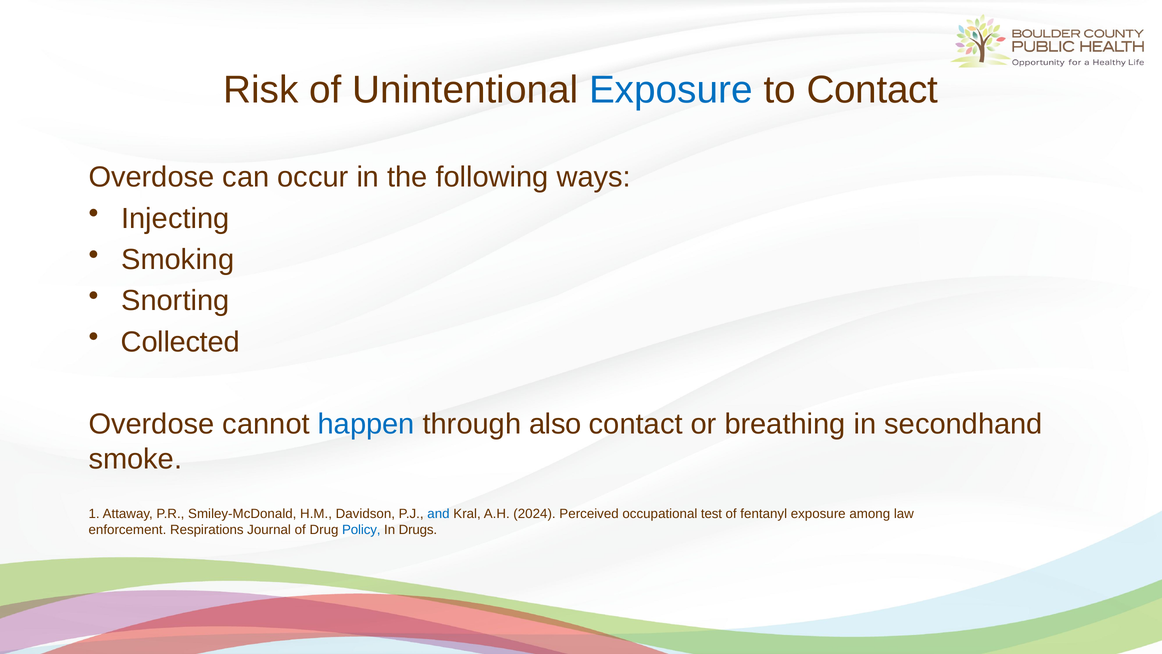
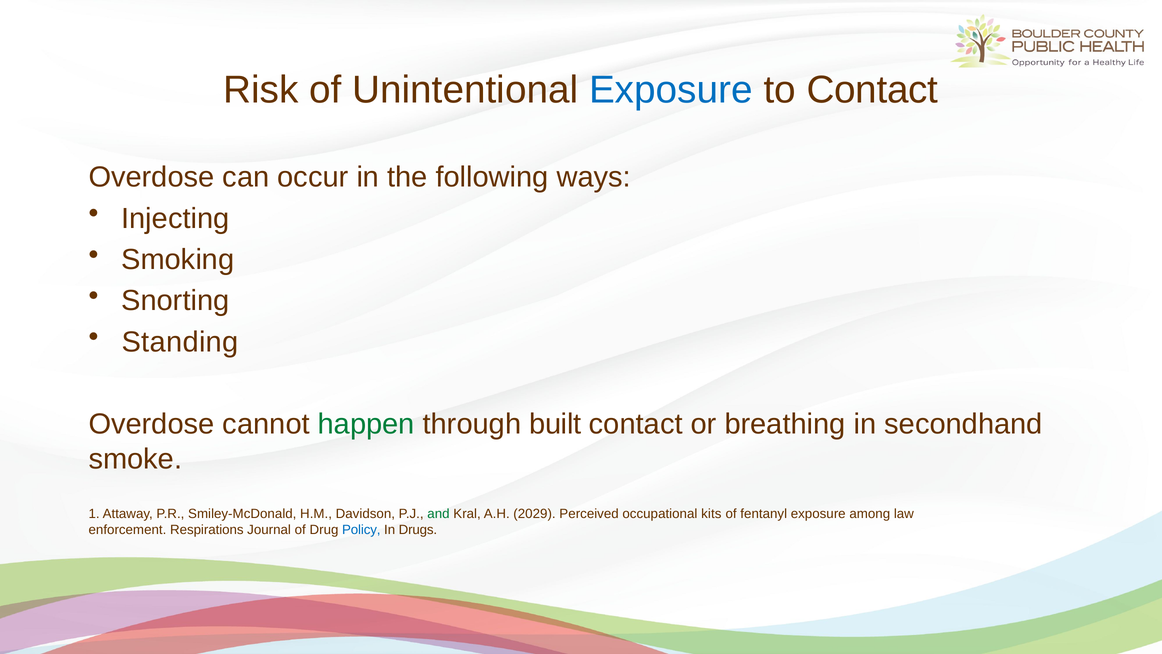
Collected: Collected -> Standing (180, 342)
happen colour: blue -> green (366, 424)
also: also -> built (555, 424)
and colour: blue -> green (438, 513)
2024: 2024 -> 2029 (535, 513)
test: test -> kits (711, 513)
